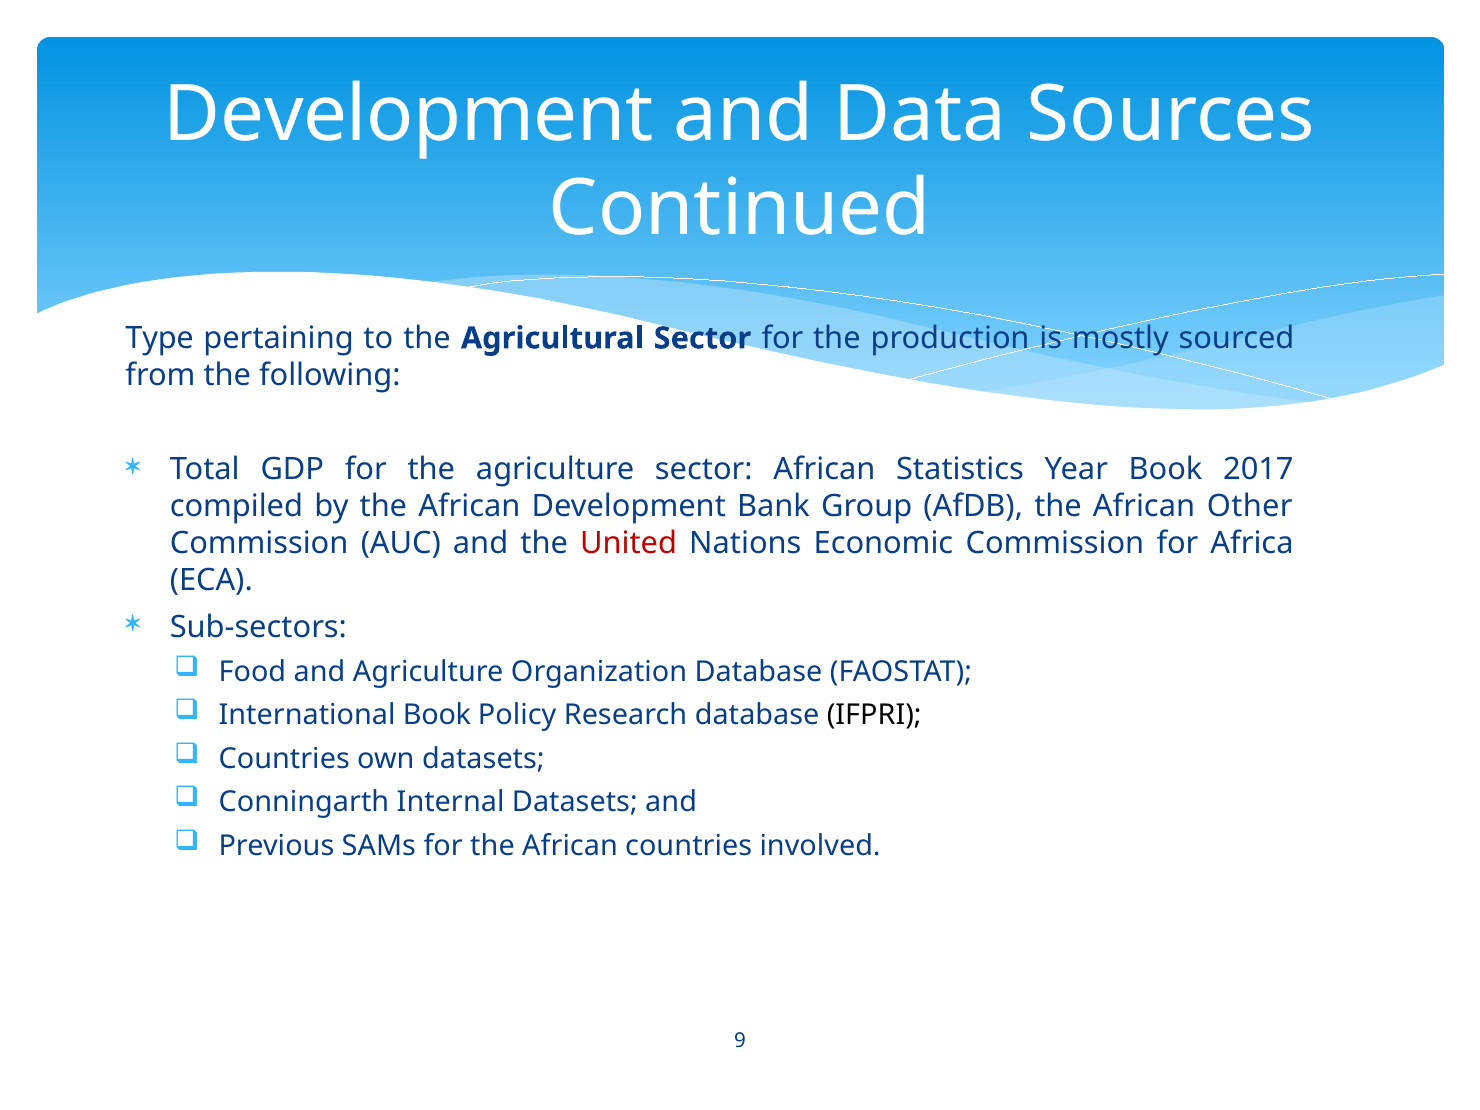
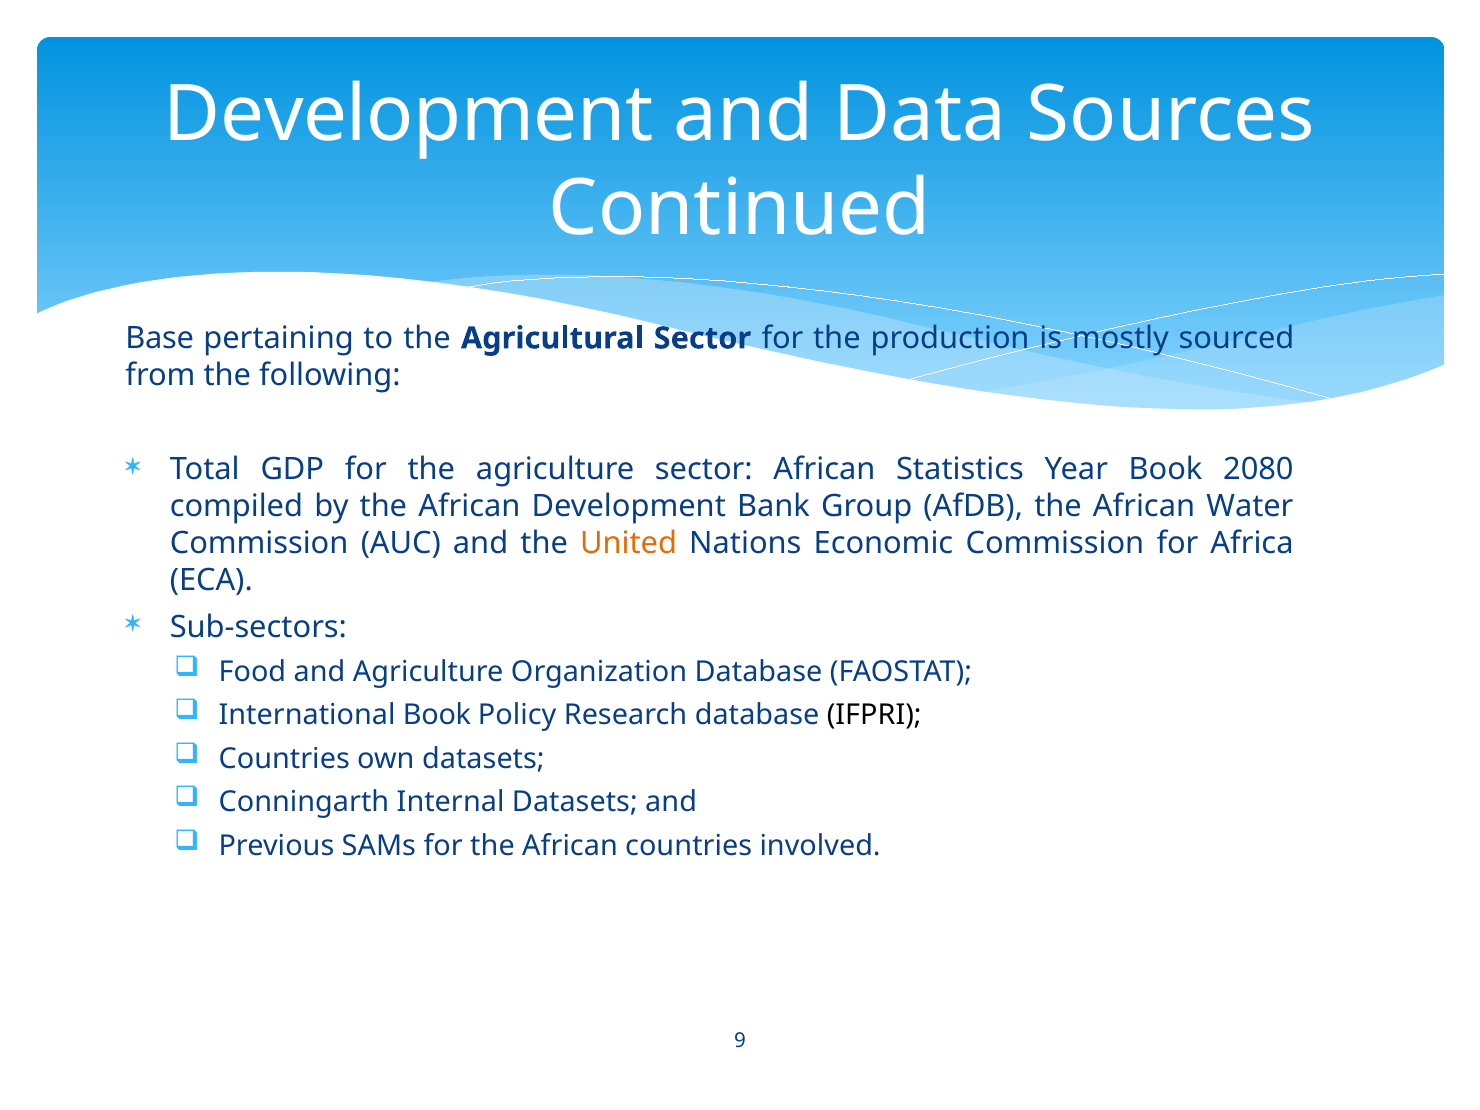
Type: Type -> Base (160, 338)
2017: 2017 -> 2080 (1258, 469)
Other: Other -> Water (1250, 506)
United colour: red -> orange (629, 543)
